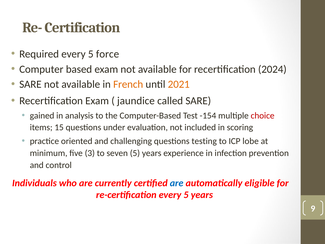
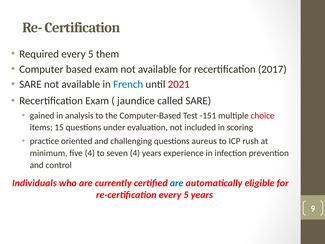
force: force -> them (108, 54)
2024: 2024 -> 2017 (272, 69)
French colour: orange -> blue (128, 84)
2021 colour: orange -> red (179, 84)
-154: -154 -> -151 (208, 115)
testing: testing -> aureus (204, 141)
lobe: lobe -> rush (251, 141)
five 3: 3 -> 4 (90, 153)
seven 5: 5 -> 4 (135, 153)
